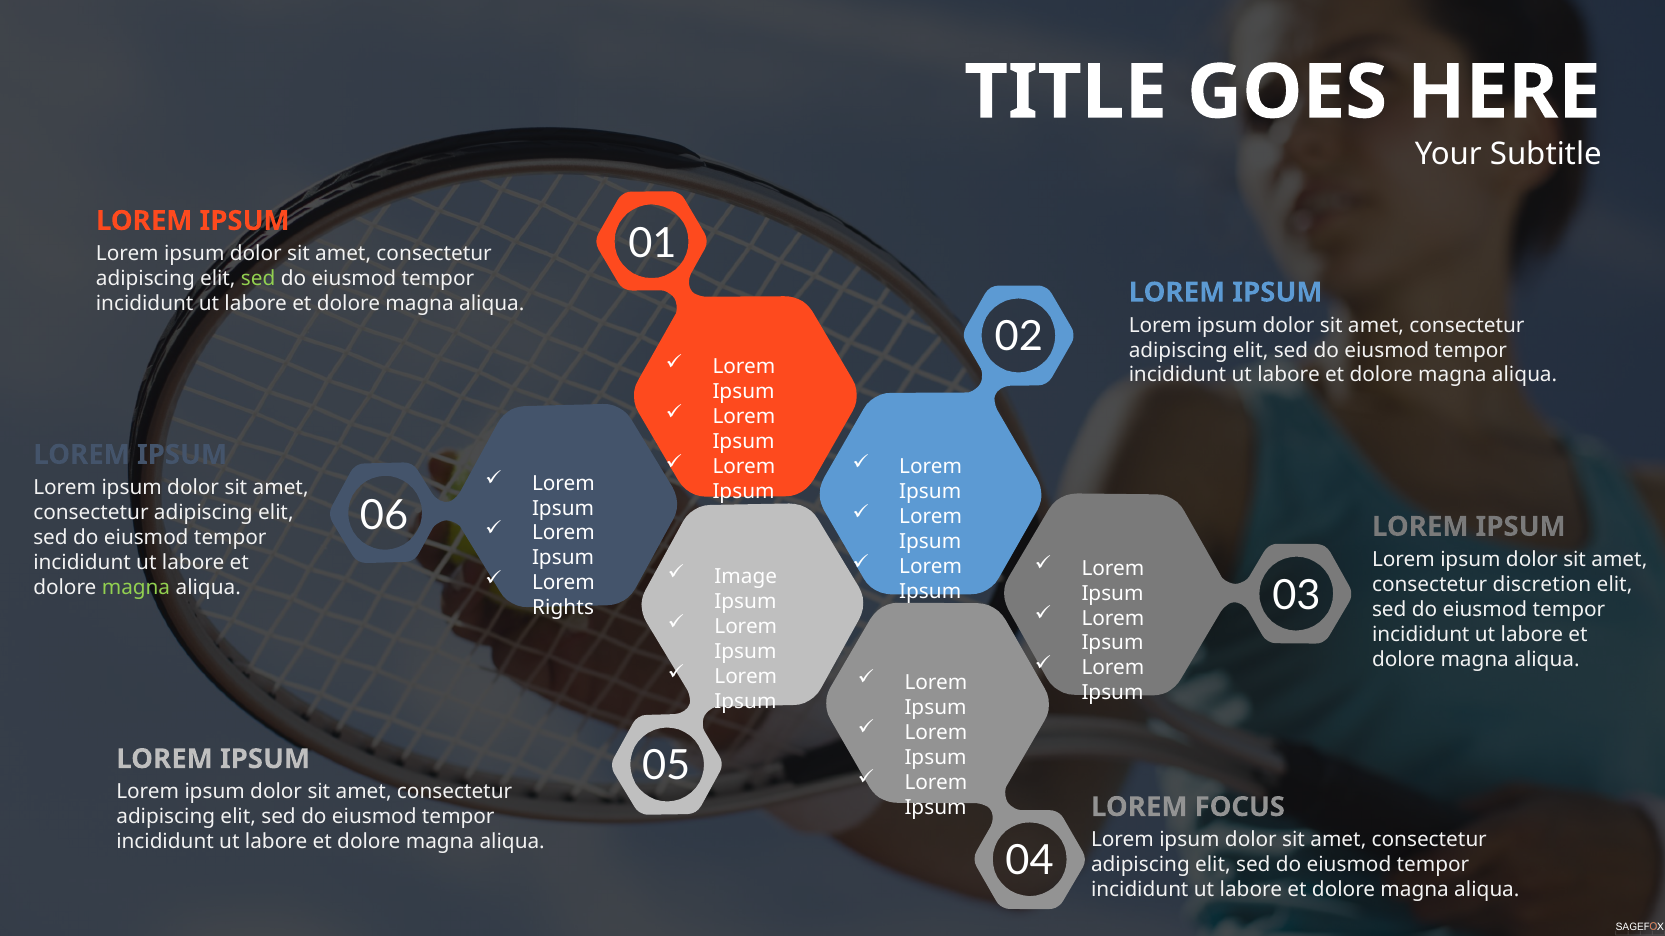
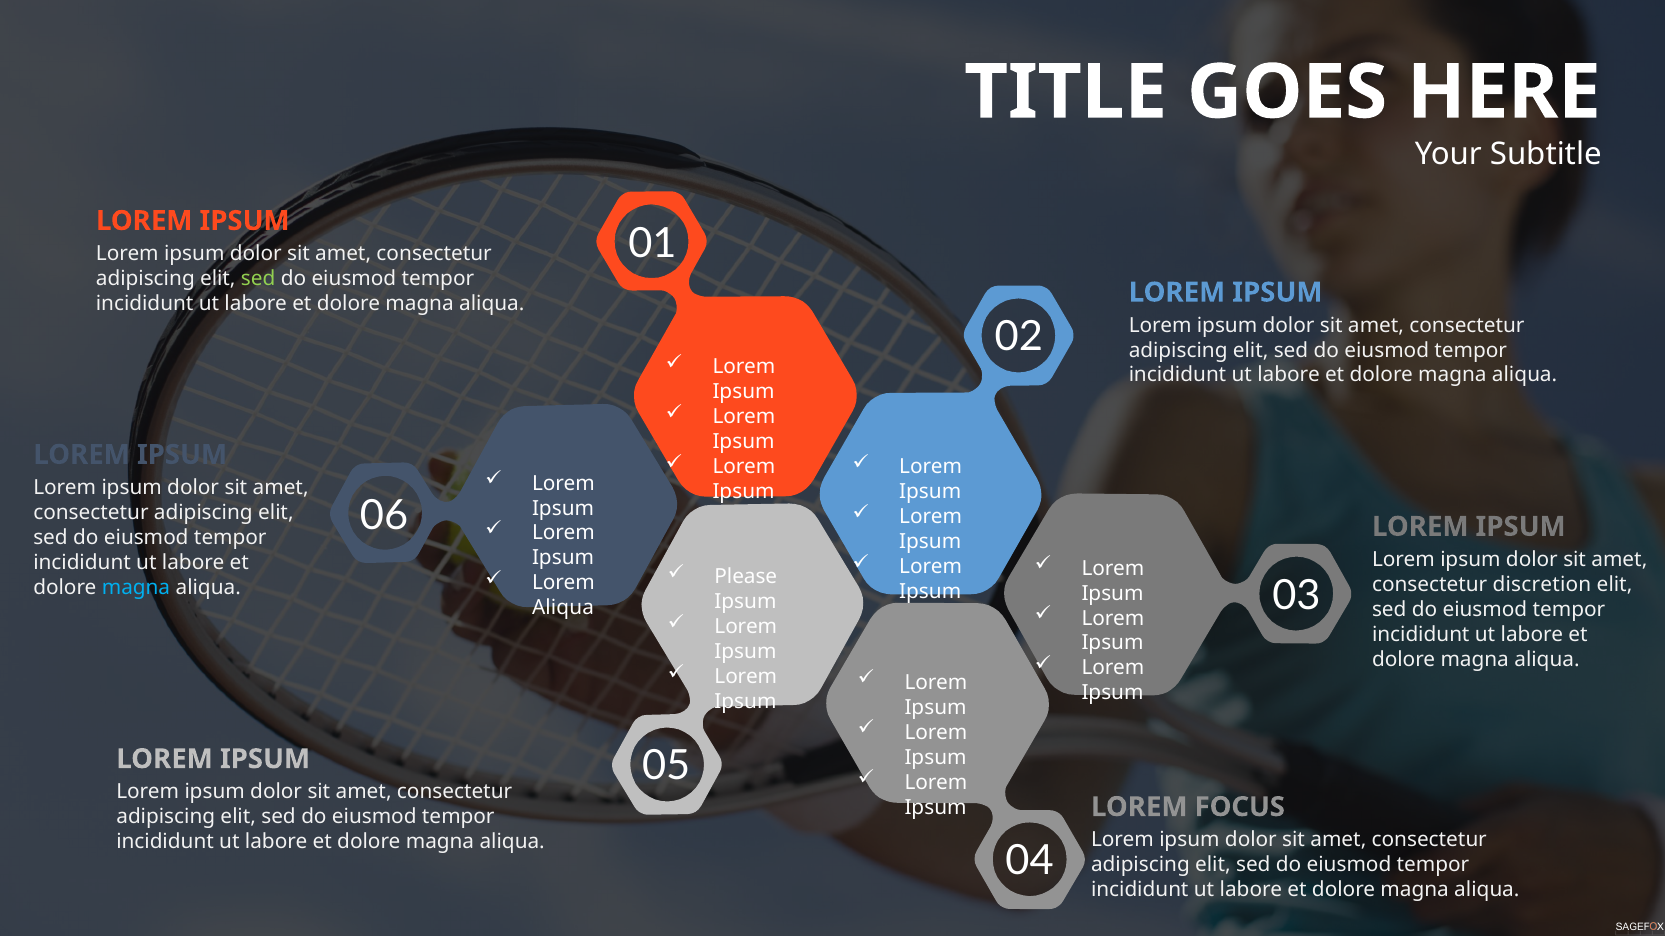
Image: Image -> Please (746, 577)
magna colour: light green -> light blue (136, 588)
Rights: Rights -> Aliqua (563, 608)
